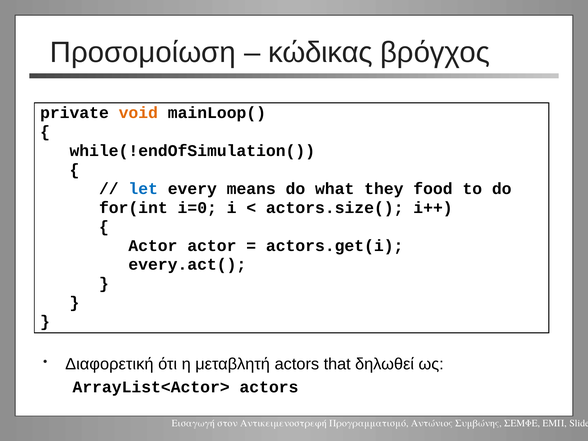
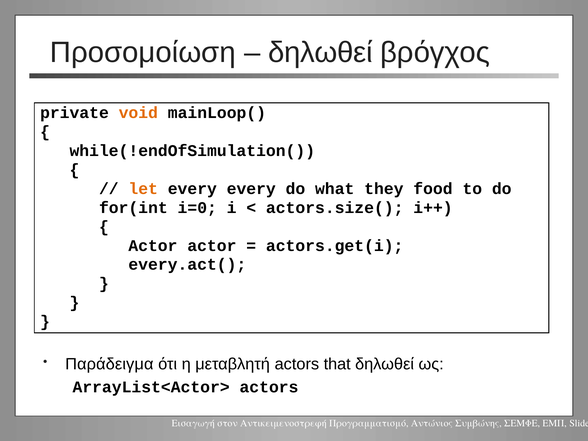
κώδικας: κώδικας -> δηλωθεί (320, 52)
let colour: blue -> orange (143, 189)
every means: means -> every (251, 189)
Διαφορετική: Διαφορετική -> Παράδειγμα (109, 364)
